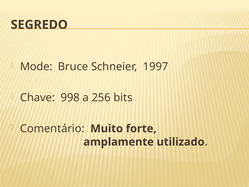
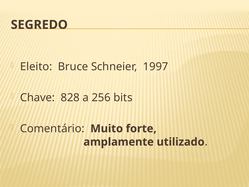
Mode: Mode -> Eleito (36, 66)
998: 998 -> 828 (70, 97)
